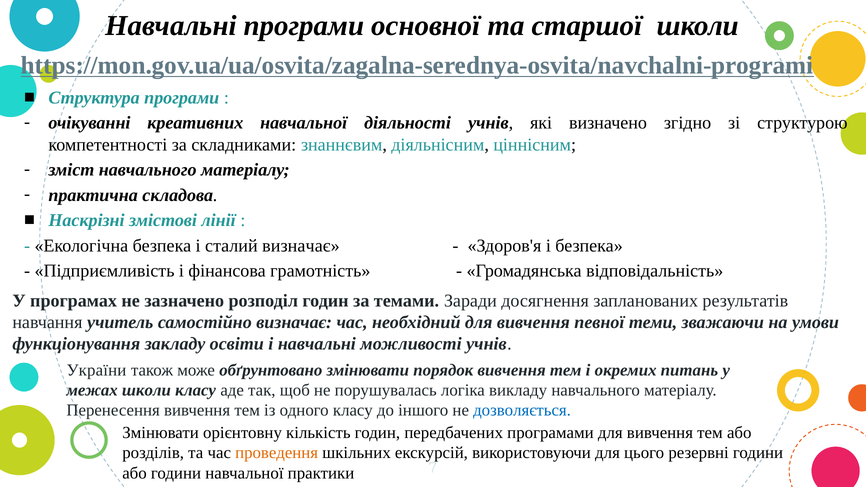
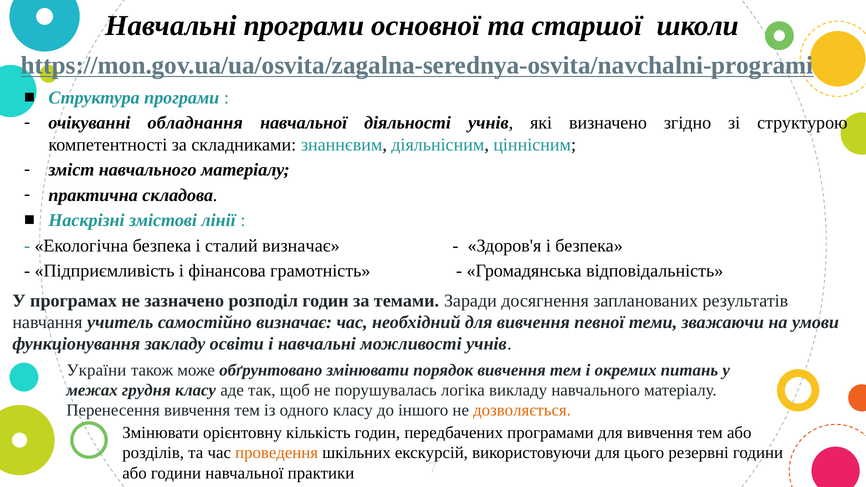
креативних: креативних -> обладнання (195, 123)
межах школи: школи -> грудня (146, 390)
дозволяється colour: blue -> orange (522, 410)
